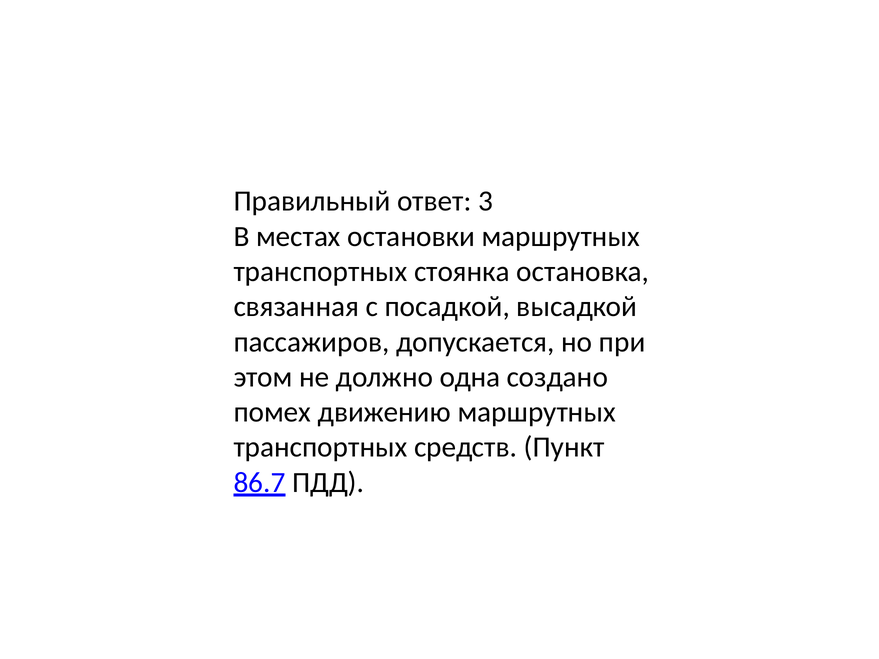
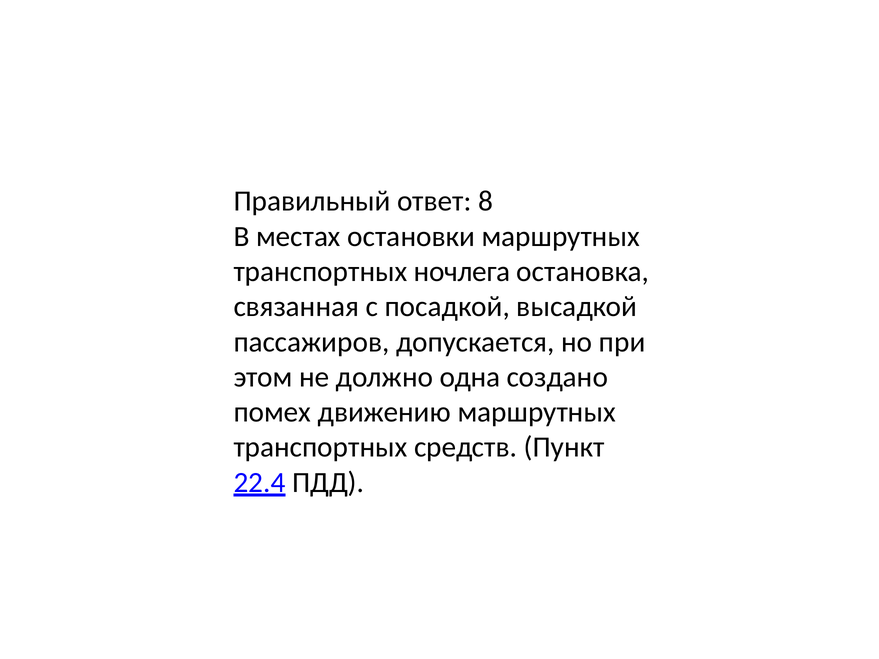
3: 3 -> 8 (486, 201)
стоянка: стоянка -> ночлега (462, 272)
86.7: 86.7 -> 22.4 (259, 483)
